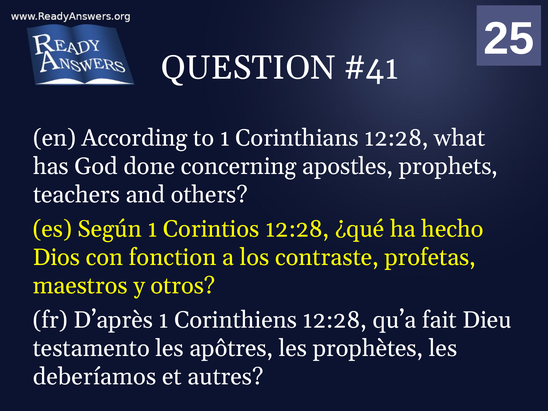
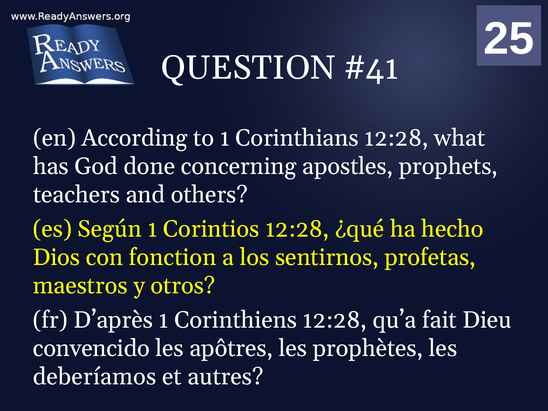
contraste: contraste -> sentirnos (327, 257)
testamento: testamento -> convencido (91, 348)
